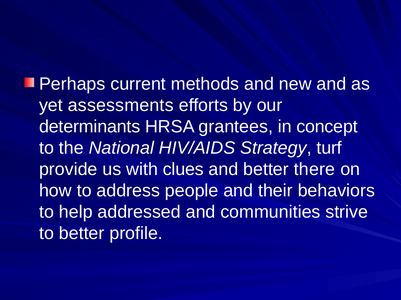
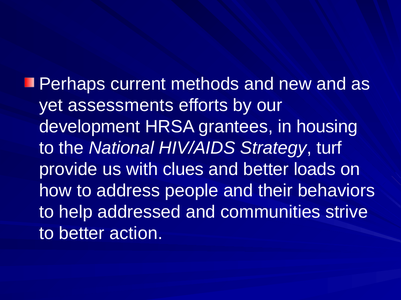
determinants: determinants -> development (90, 127)
concept: concept -> housing (327, 127)
there: there -> loads (315, 170)
profile: profile -> action (136, 234)
